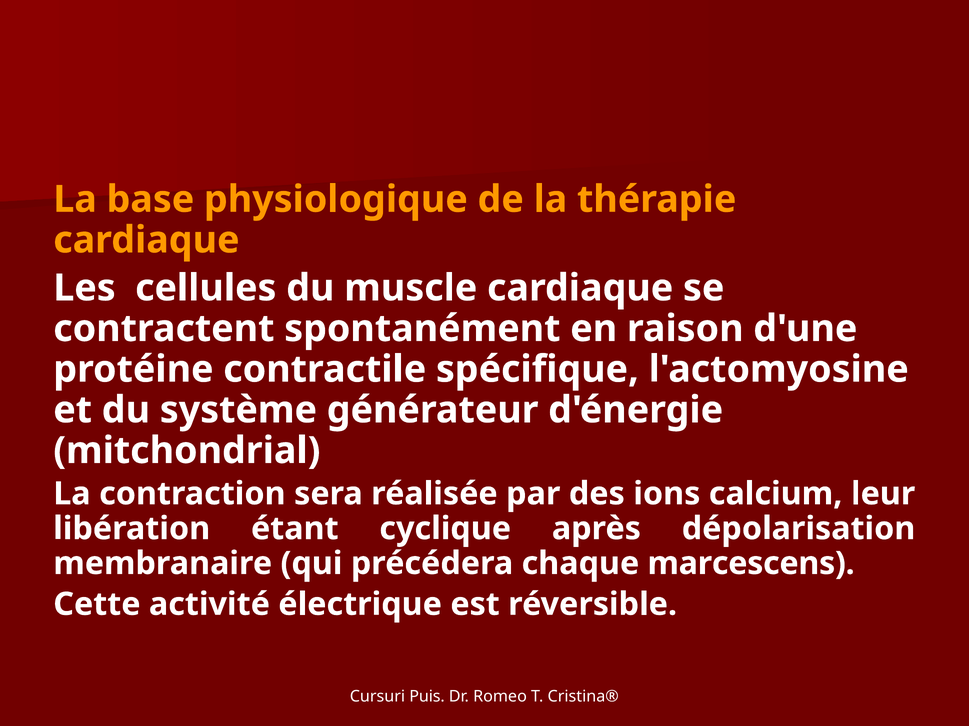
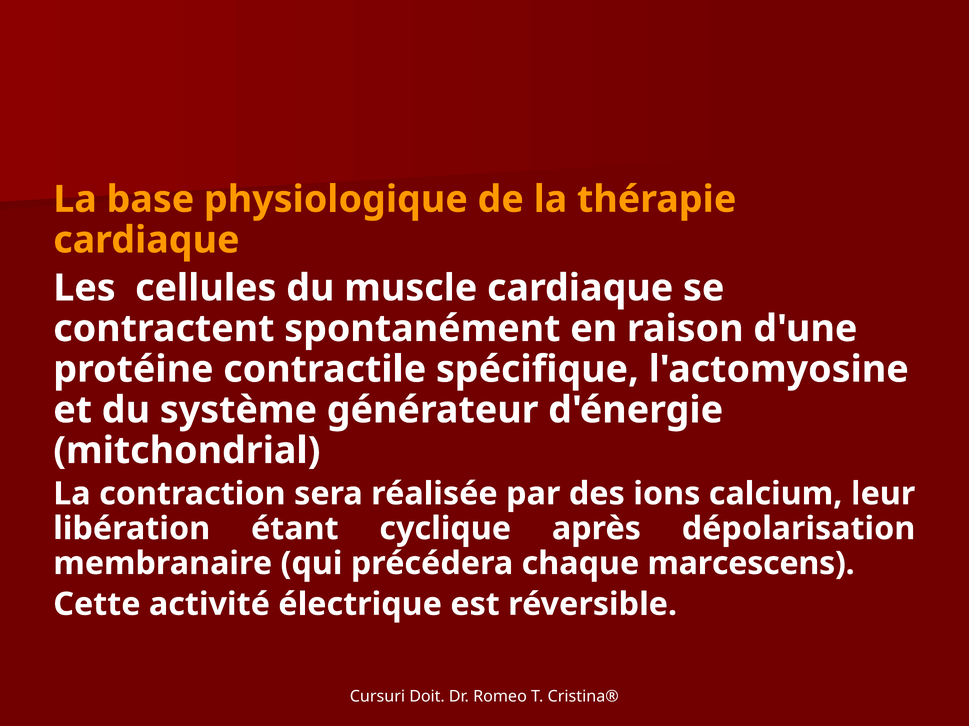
Puis: Puis -> Doit (427, 697)
